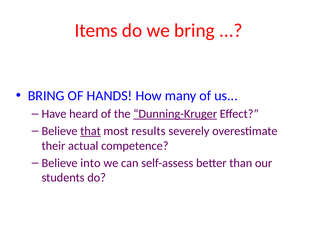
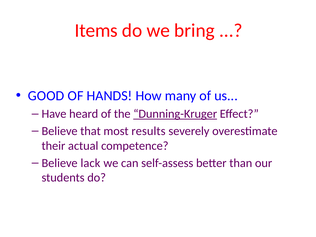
BRING: BRING -> GOOD (46, 96)
that underline: present -> none (91, 131)
into: into -> lack (90, 163)
